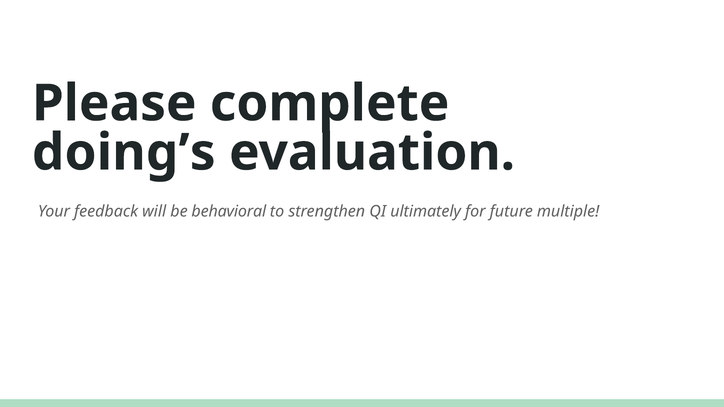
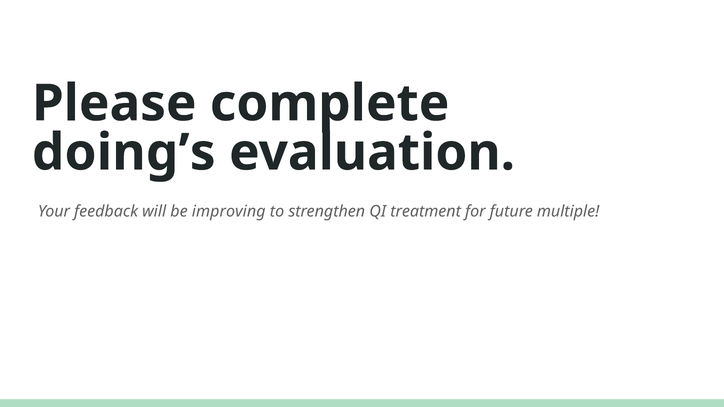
behavioral: behavioral -> improving (229, 212)
ultimately: ultimately -> treatment (426, 212)
